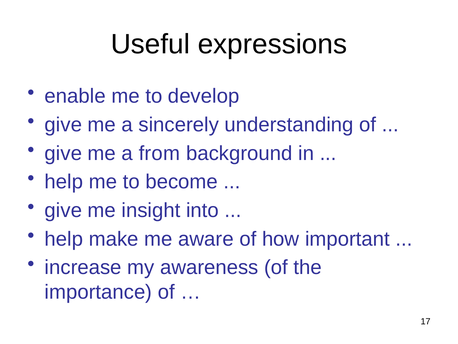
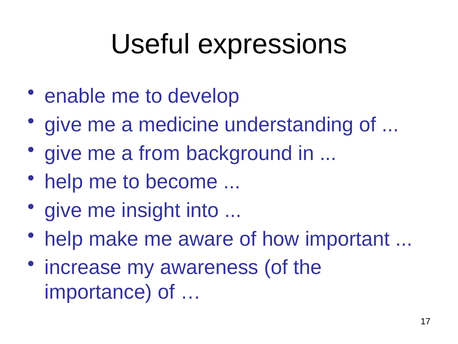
sincerely: sincerely -> medicine (179, 125)
